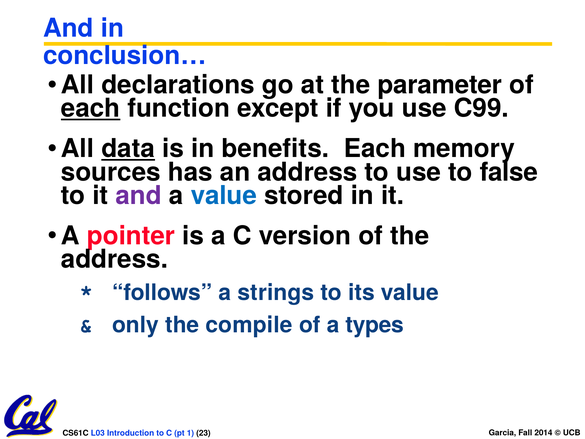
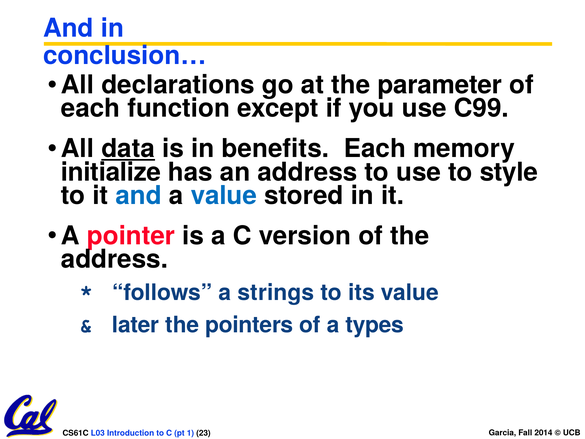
each underline: present -> none (91, 108)
sources: sources -> initialize (111, 172)
false: false -> style (509, 172)
and colour: purple -> blue (139, 195)
only: only -> later (136, 325)
compile: compile -> pointers (249, 325)
